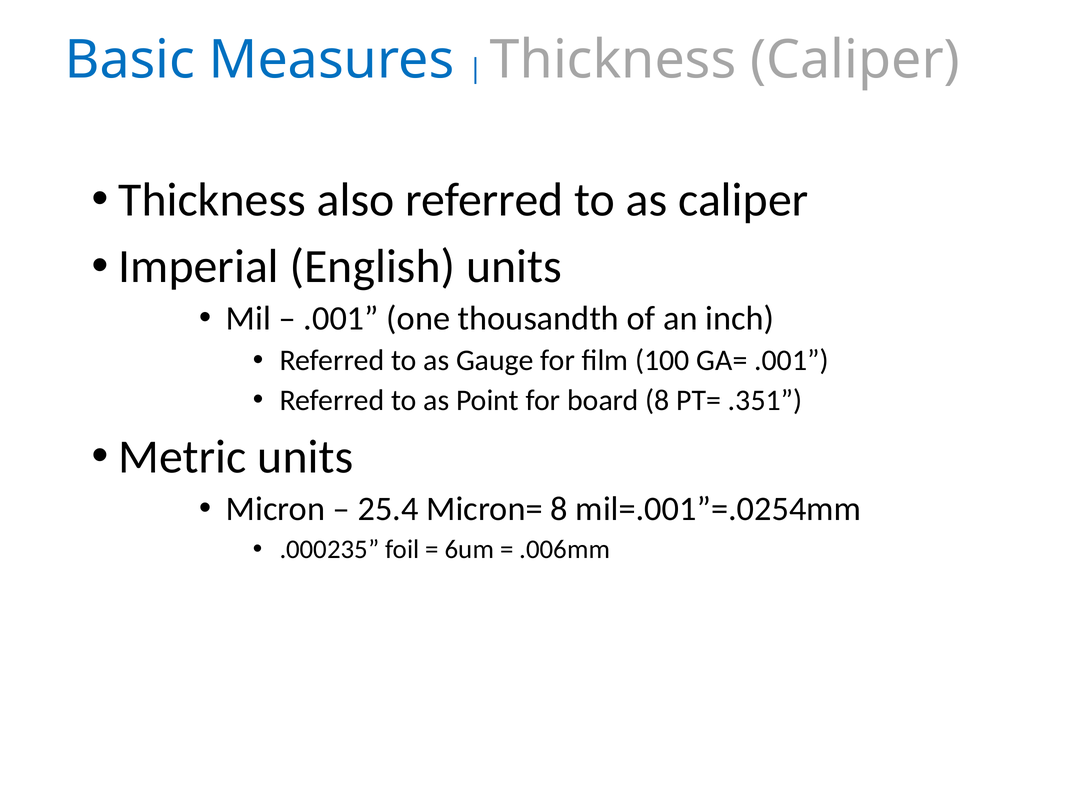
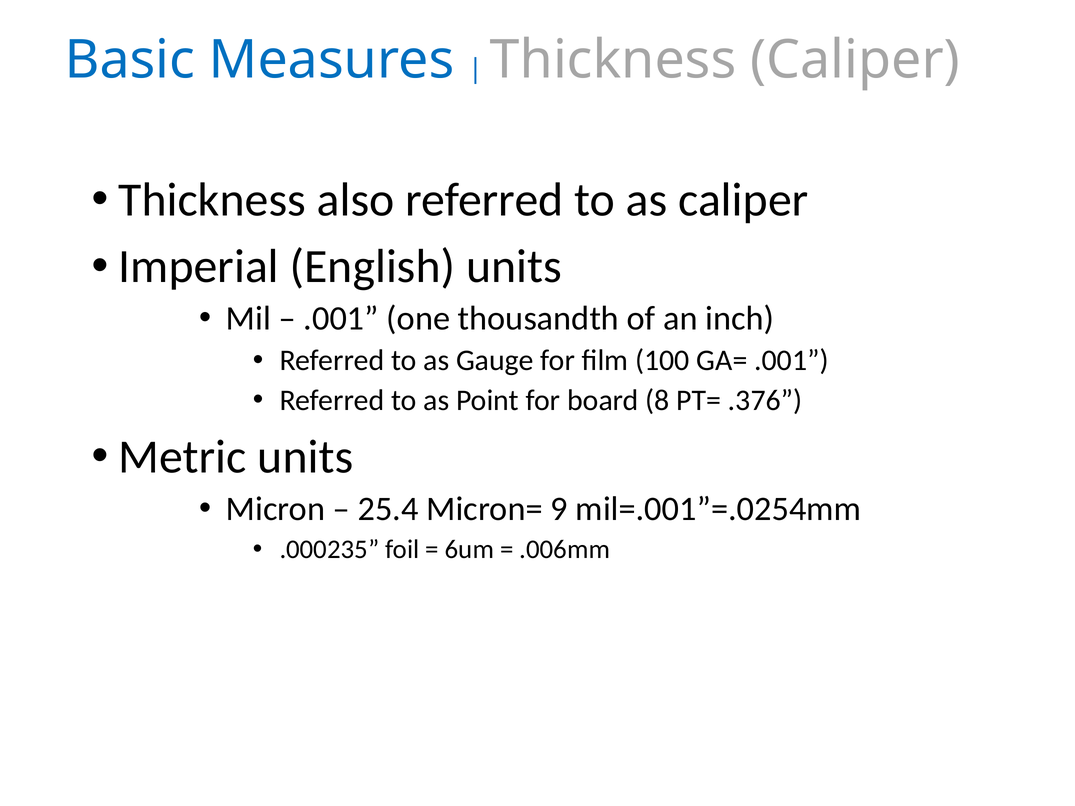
.351: .351 -> .376 (765, 400)
Micron= 8: 8 -> 9 (559, 509)
